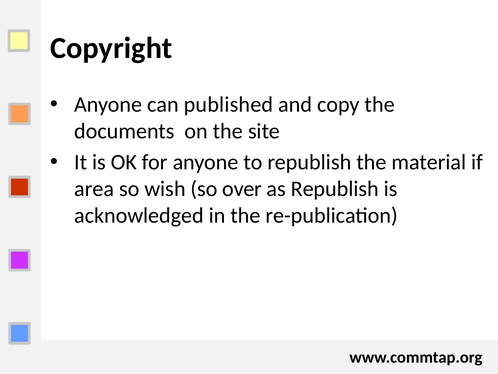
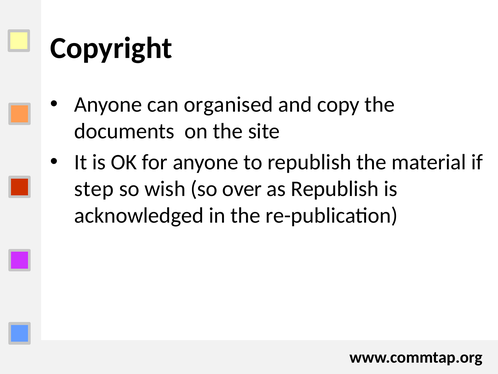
published: published -> organised (228, 104)
area: area -> step (94, 189)
